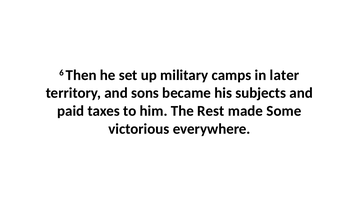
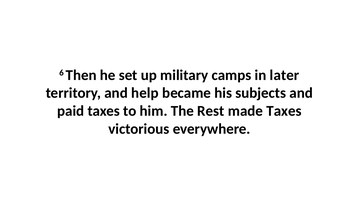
sons: sons -> help (145, 93)
made Some: Some -> Taxes (284, 111)
